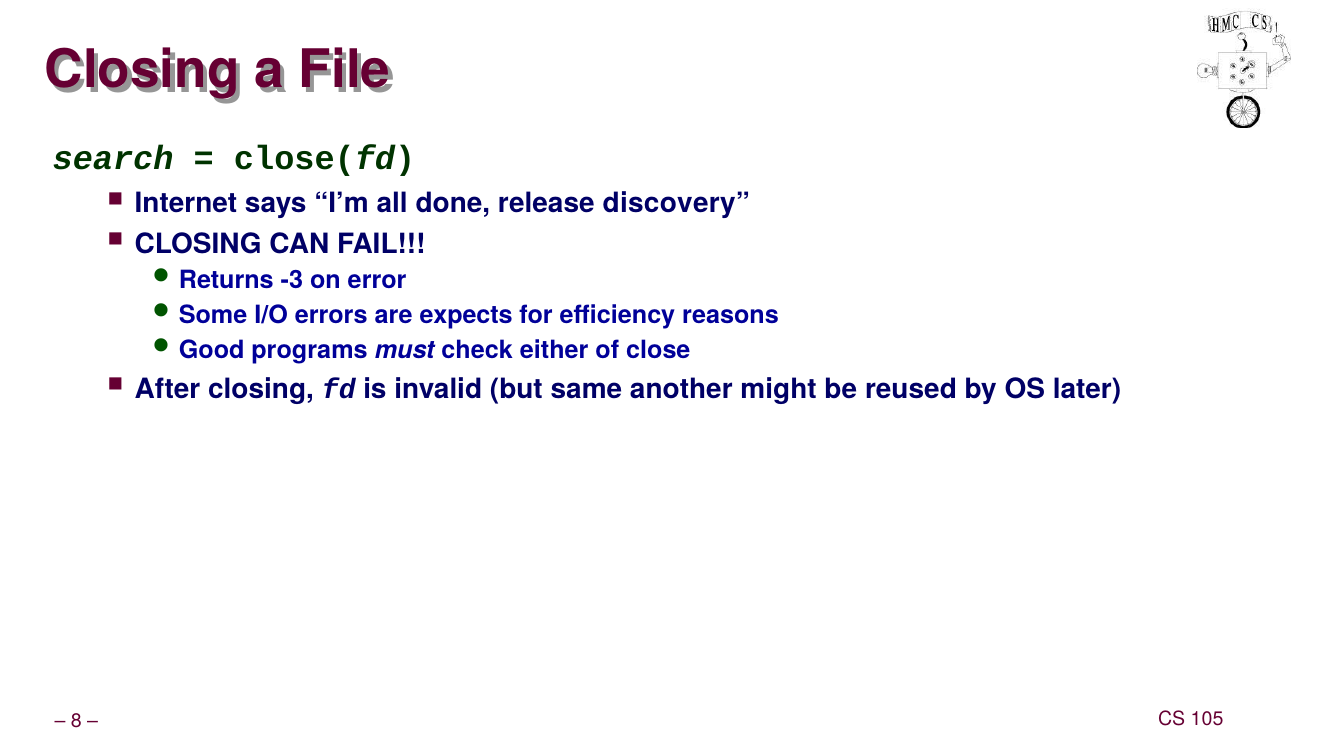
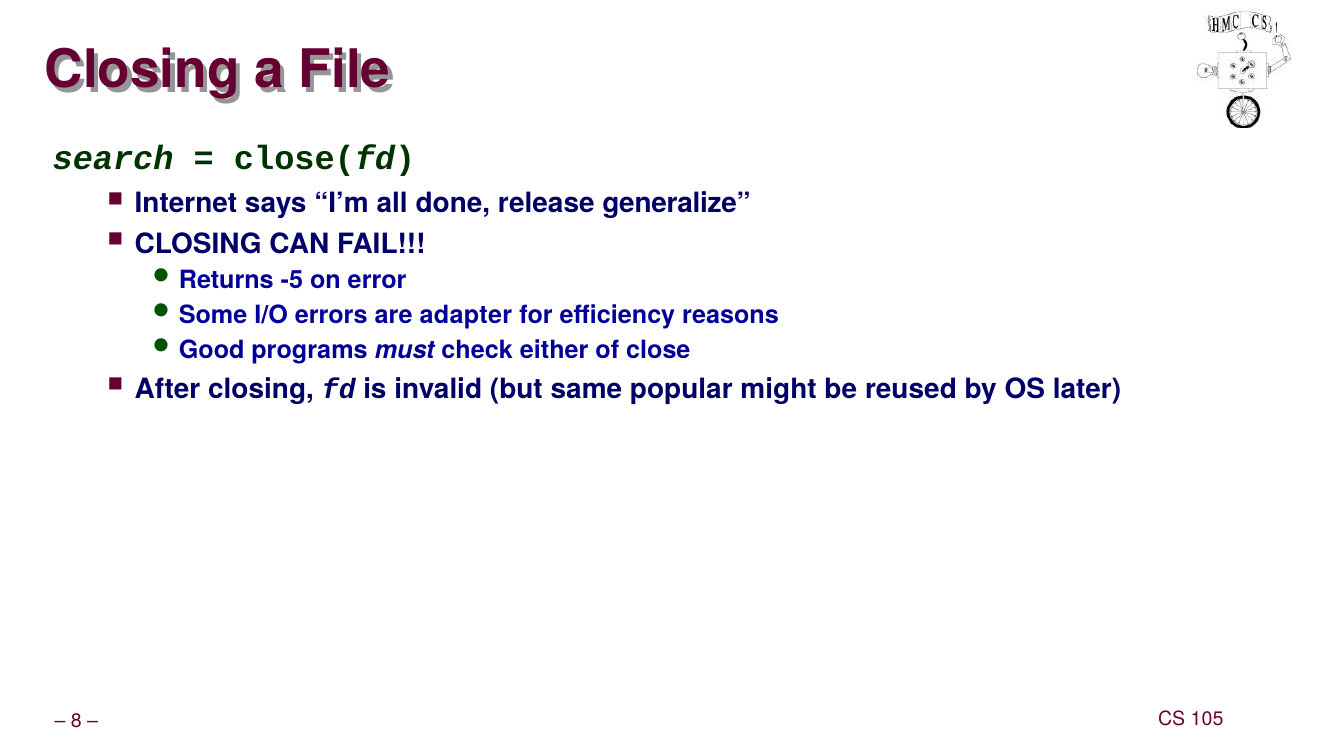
discovery: discovery -> generalize (677, 203)
-3: -3 -> -5 (292, 280)
expects: expects -> adapter (466, 315)
another: another -> popular (681, 389)
